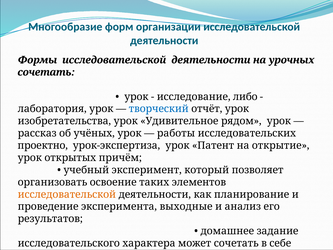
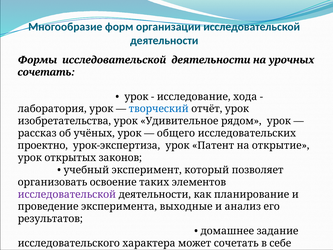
либо: либо -> хода (245, 97)
работы: работы -> общего (176, 133)
открытых причём: причём -> законов (120, 158)
исследовательской colour: orange -> purple (67, 194)
